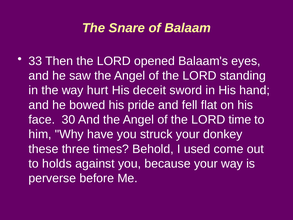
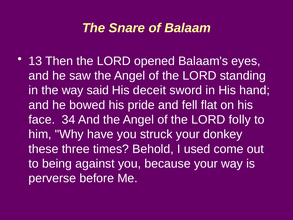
33: 33 -> 13 (35, 61)
hurt: hurt -> said (98, 90)
30: 30 -> 34 (69, 120)
time: time -> folly (240, 120)
holds: holds -> being (57, 163)
